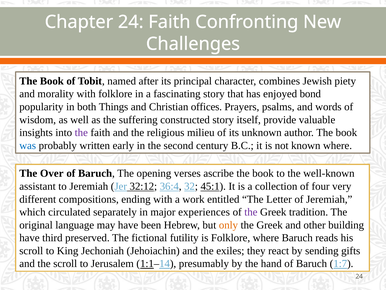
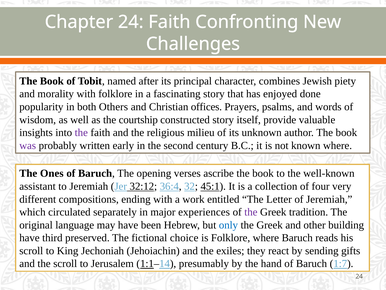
bond: bond -> done (310, 94)
Things: Things -> Others (113, 107)
suffering: suffering -> courtship (138, 120)
was colour: blue -> purple (28, 145)
Over: Over -> Ones (52, 173)
only colour: orange -> blue (228, 225)
futility: futility -> choice (184, 237)
